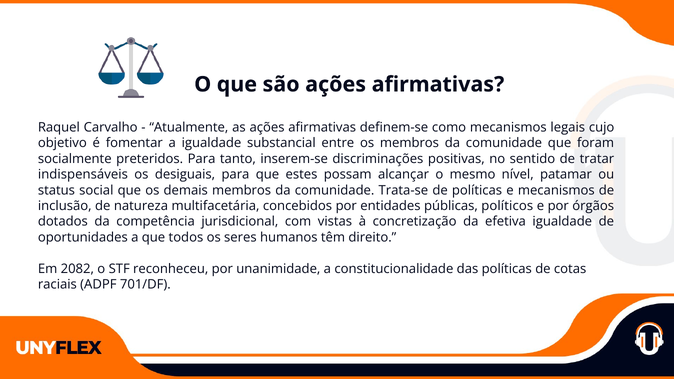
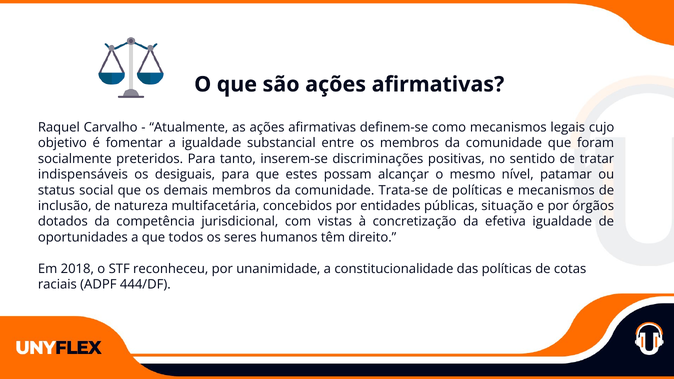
políticos: políticos -> situação (507, 206)
2082: 2082 -> 2018 (77, 269)
701/DF: 701/DF -> 444/DF (145, 285)
